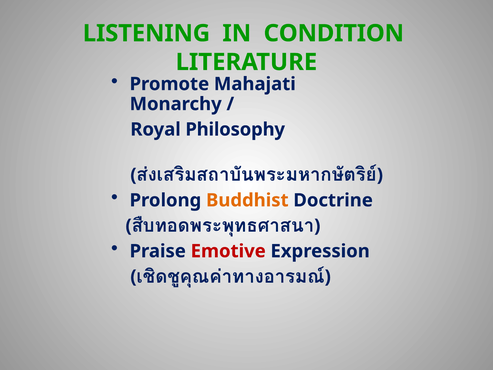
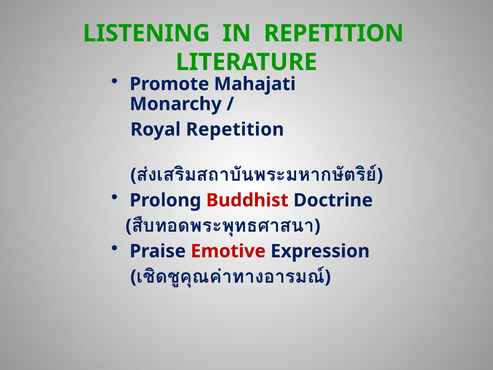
IN CONDITION: CONDITION -> REPETITION (334, 33)
Royal Philosophy: Philosophy -> Repetition (235, 129)
Buddhist colour: orange -> red (247, 200)
